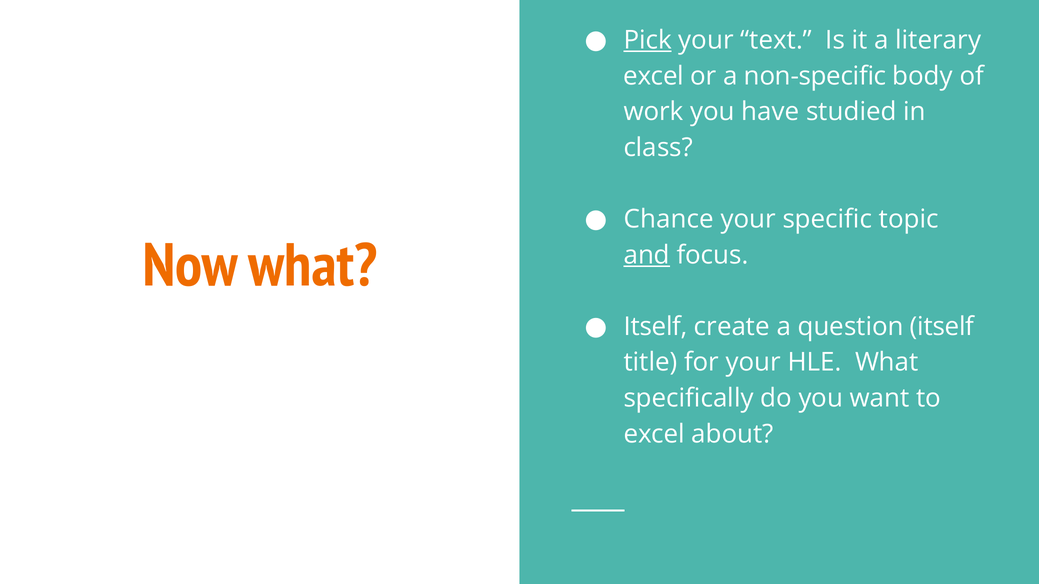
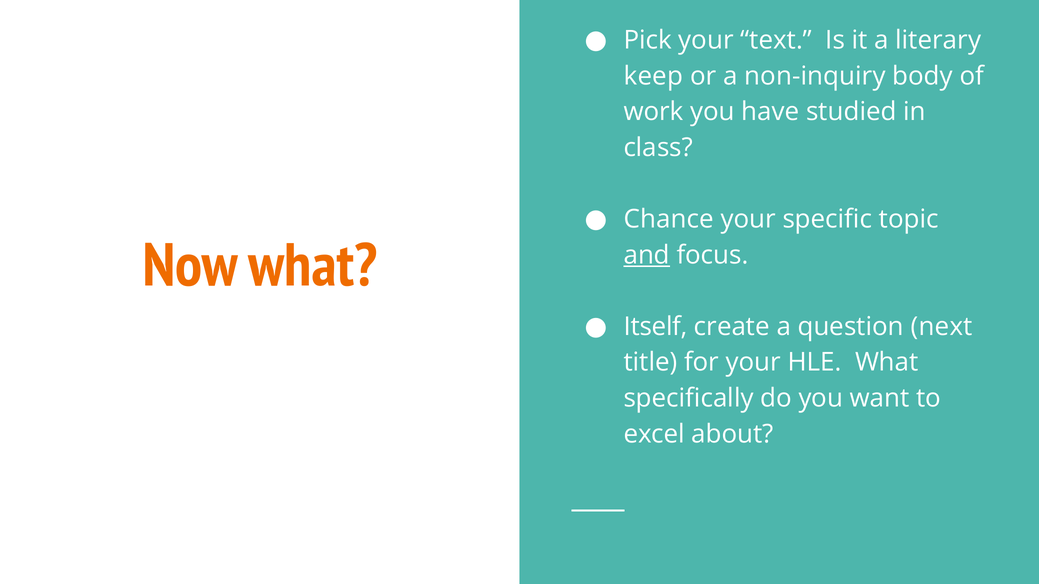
Pick underline: present -> none (648, 40)
excel: excel -> keep (653, 76)
non-specific: non-specific -> non-inquiry (815, 76)
question itself: itself -> next (942, 327)
